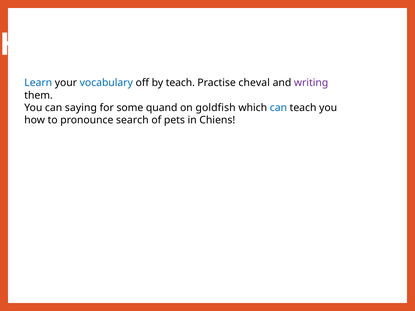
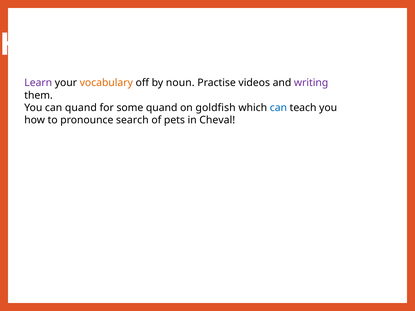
Learn colour: blue -> purple (38, 83)
vocabulary colour: blue -> orange (106, 83)
by teach: teach -> noun (180, 83)
cheval: cheval -> videos (254, 83)
can saying: saying -> quand (81, 108)
Chiens: Chiens -> Cheval (217, 120)
